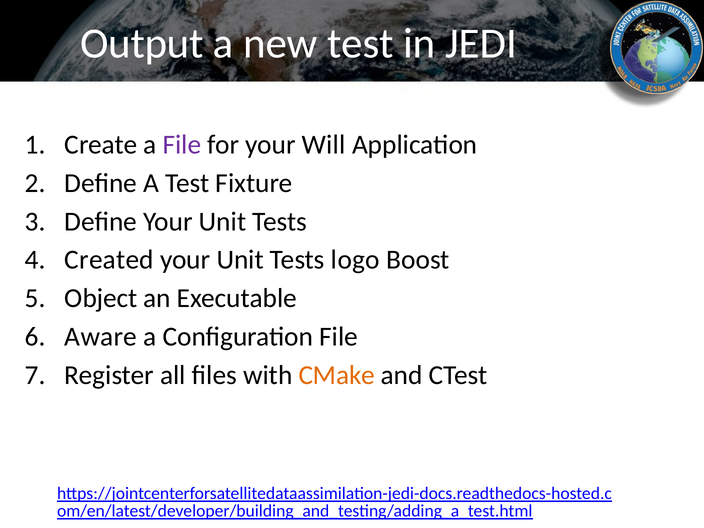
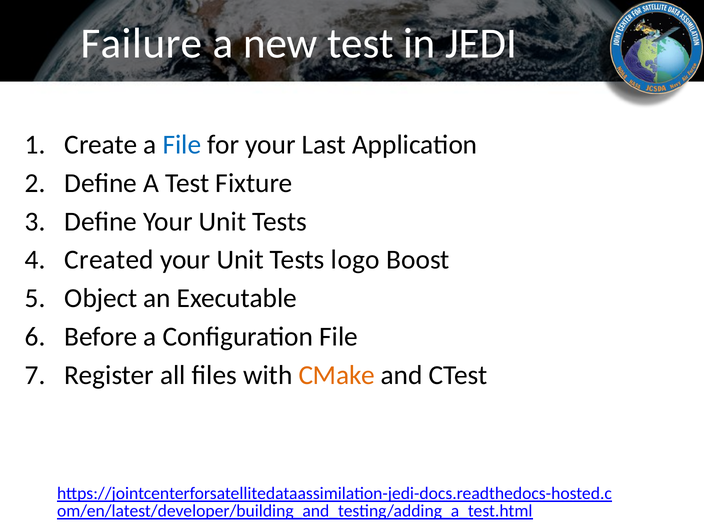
Output: Output -> Failure (142, 44)
File colour: purple -> blue (182, 145)
Will: Will -> Last (324, 145)
Aware: Aware -> Before (101, 337)
